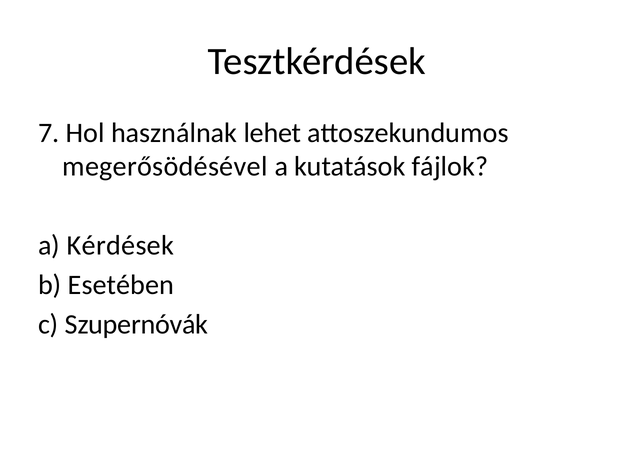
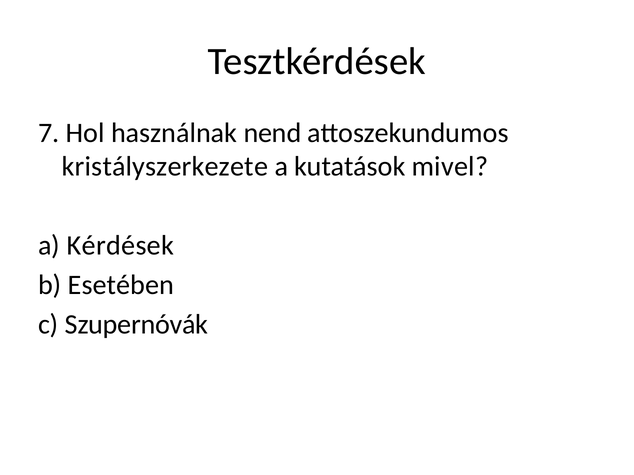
lehet: lehet -> nend (272, 133)
megerősödésével: megerősödésével -> kristályszerkezete (165, 167)
fájlok: fájlok -> mivel (450, 167)
